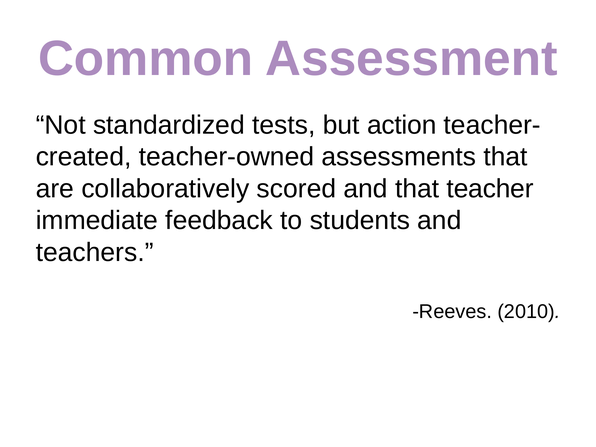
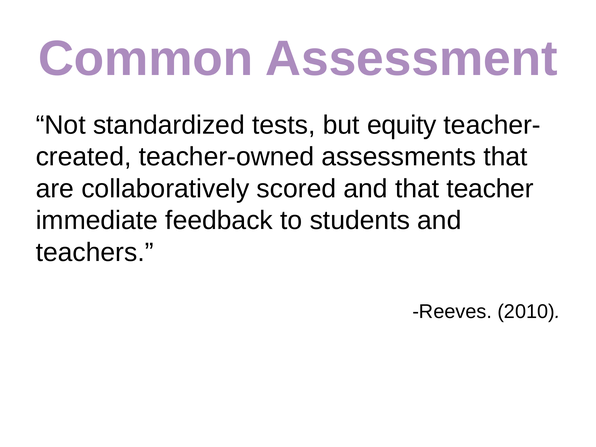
action: action -> equity (402, 125)
